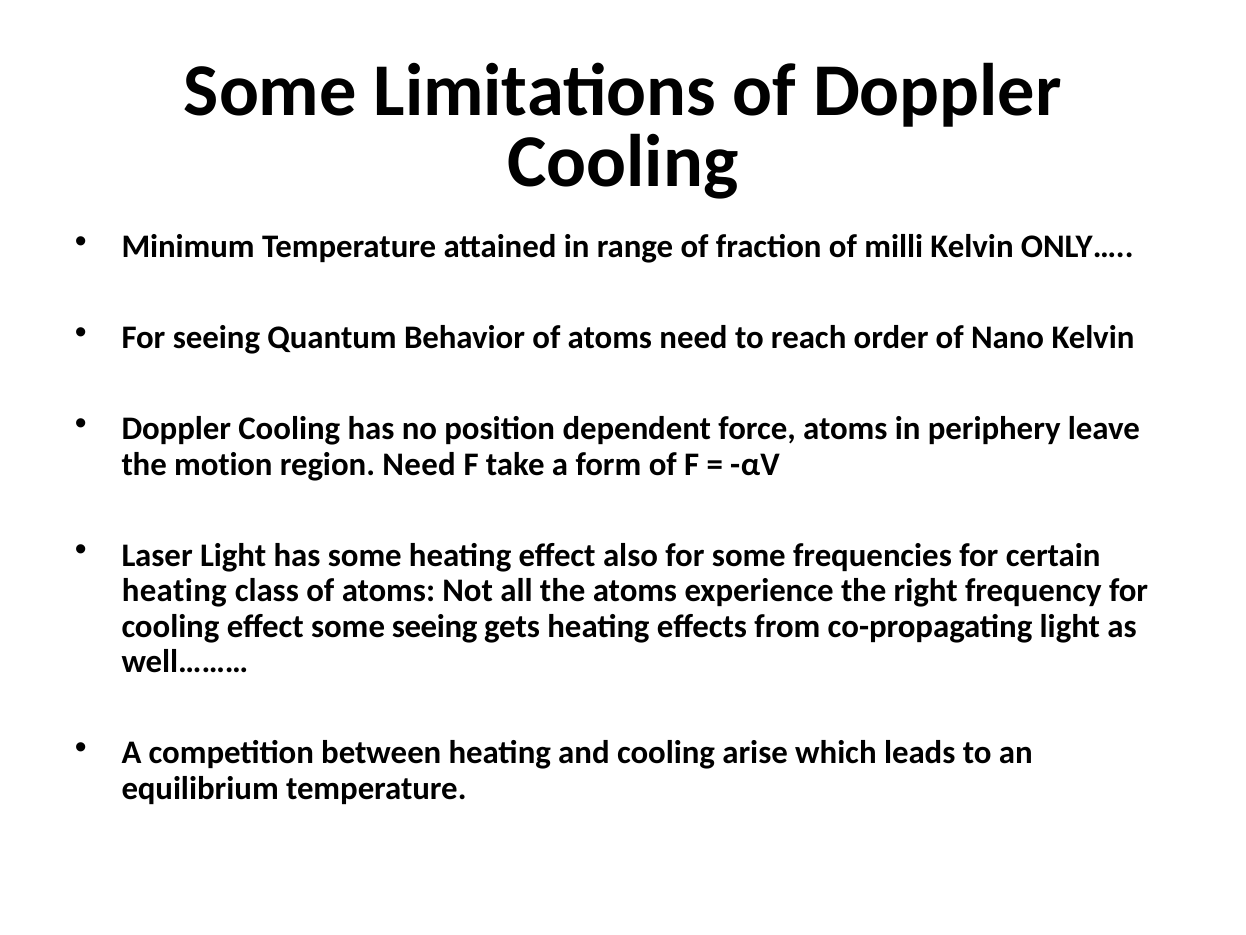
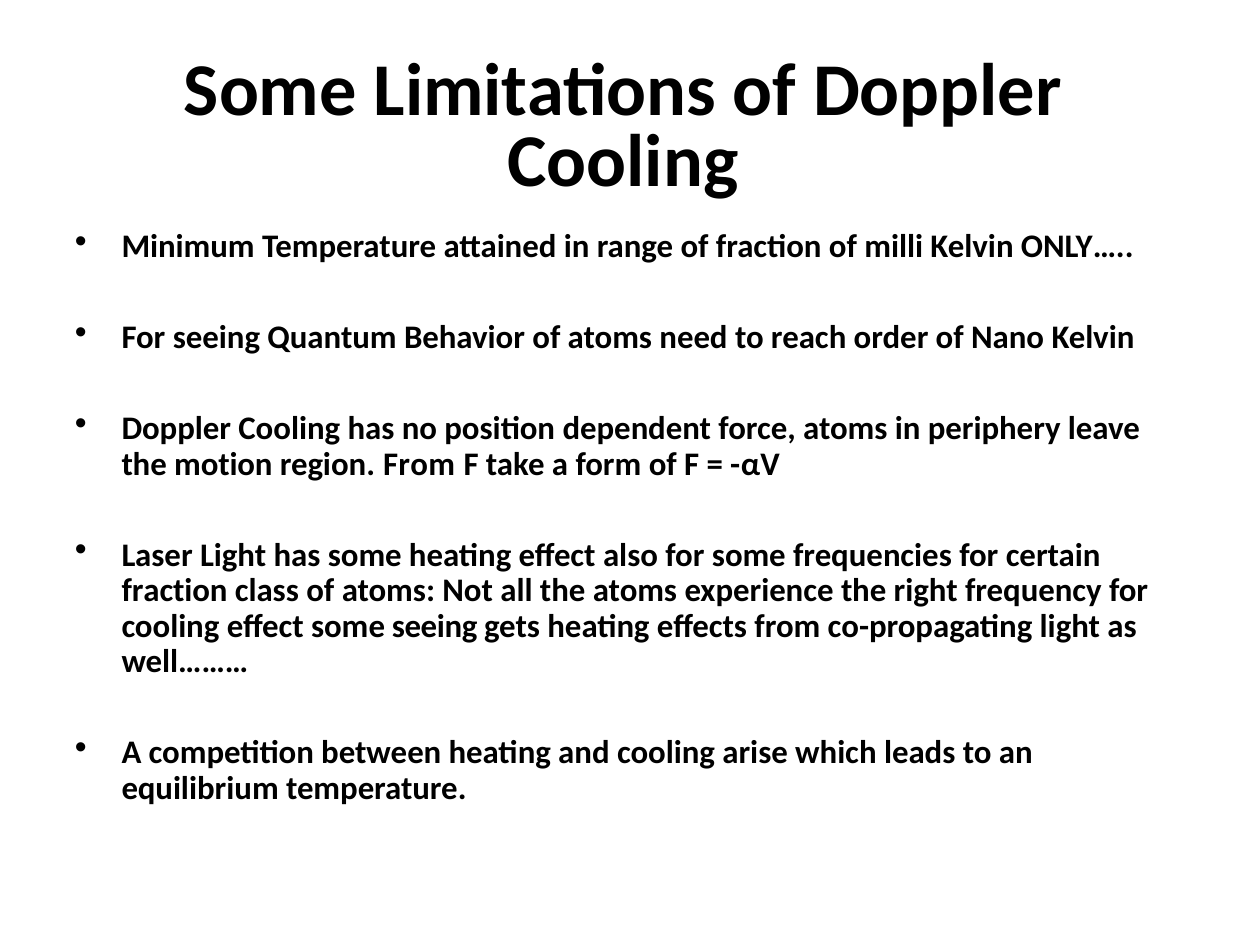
region Need: Need -> From (419, 464)
heating: heating -> fraction (175, 590)
